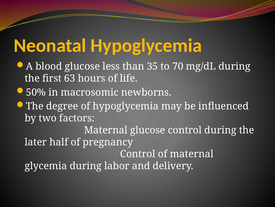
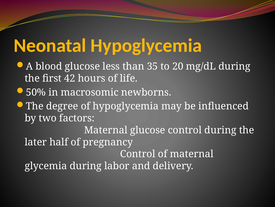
70: 70 -> 20 (178, 66)
63: 63 -> 42 (70, 78)
